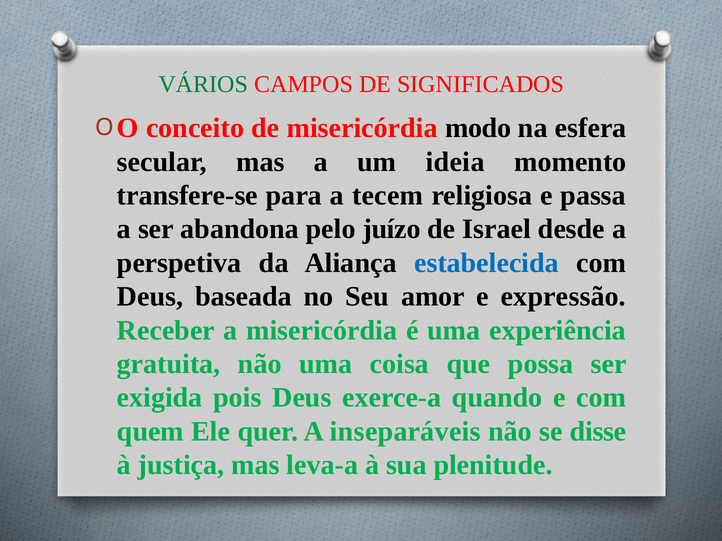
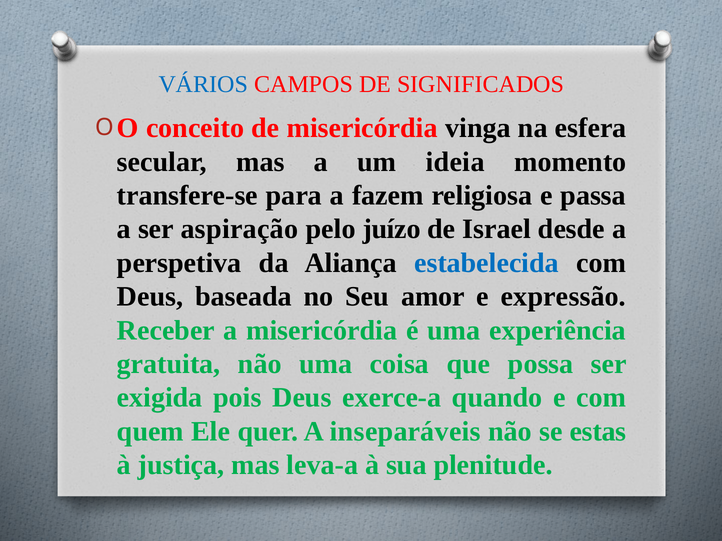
VÁRIOS colour: green -> blue (203, 84)
modo: modo -> vinga (478, 128)
tecem: tecem -> fazem (388, 196)
abandona: abandona -> aspiração (239, 229)
disse: disse -> estas (598, 432)
